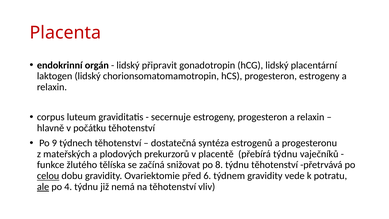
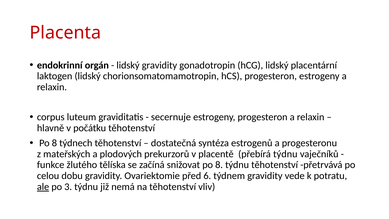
lidský připravit: připravit -> gravidity (159, 65)
9: 9 -> 8 (54, 143)
celou underline: present -> none (48, 176)
4: 4 -> 3 (68, 187)
